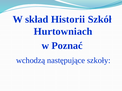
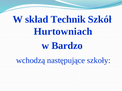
Historii: Historii -> Technik (68, 19)
Poznać: Poznać -> Bardzo (67, 46)
